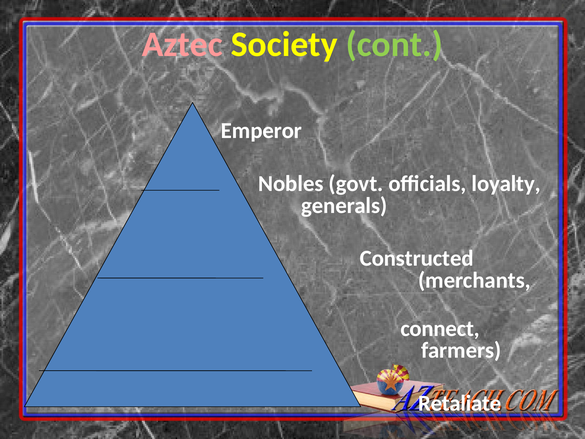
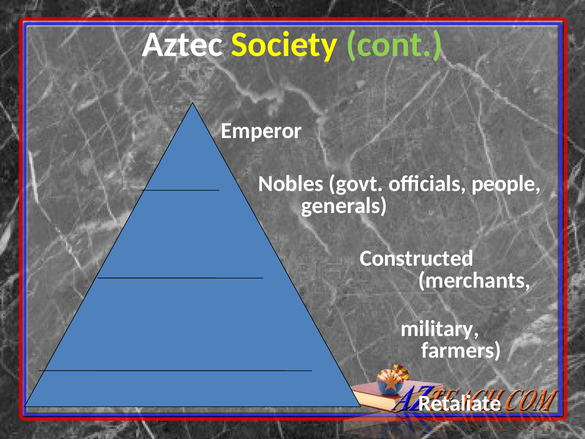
Aztec colour: pink -> white (182, 44)
loyalty: loyalty -> people (506, 184)
connect: connect -> military (440, 328)
